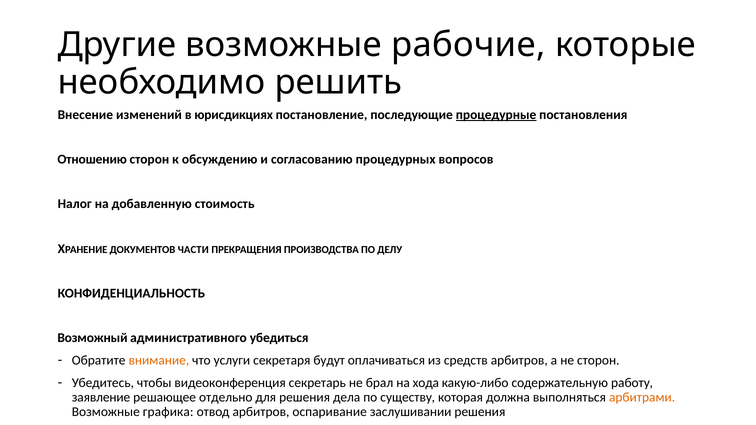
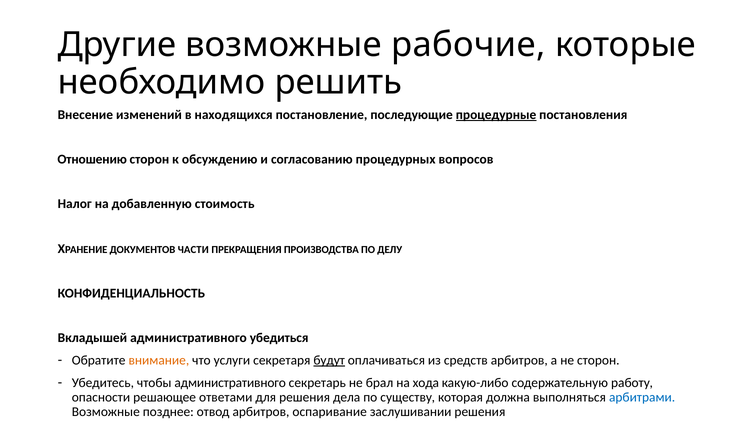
юрисдикциях: юрисдикциях -> находящихся (234, 115)
Возможный: Возможный -> Вкладышей (92, 338)
будут underline: none -> present (329, 361)
чтобы видеоконференция: видеоконференция -> административного (230, 383)
заявление: заявление -> опасности (101, 397)
отдельно: отдельно -> ответами (226, 397)
арбитрами colour: orange -> blue (642, 397)
графика: графика -> позднее (168, 412)
